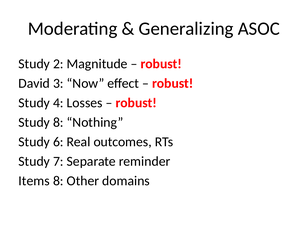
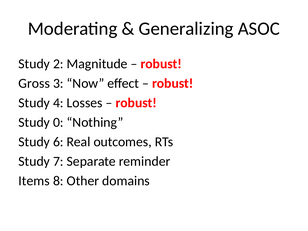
David: David -> Gross (34, 83)
Study 8: 8 -> 0 (58, 122)
